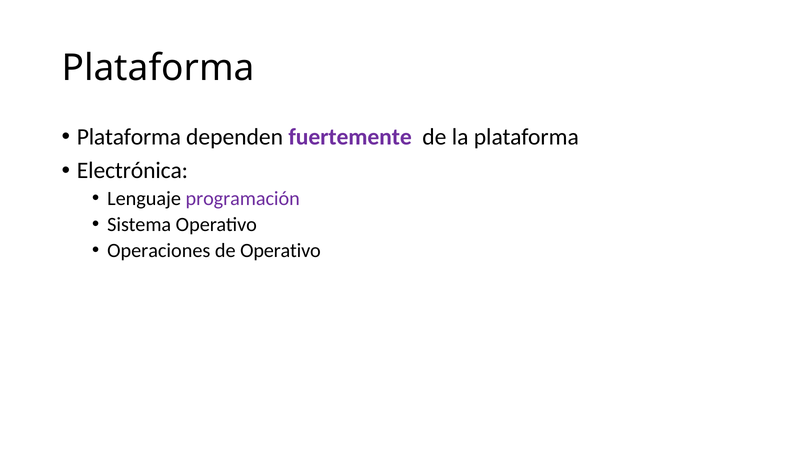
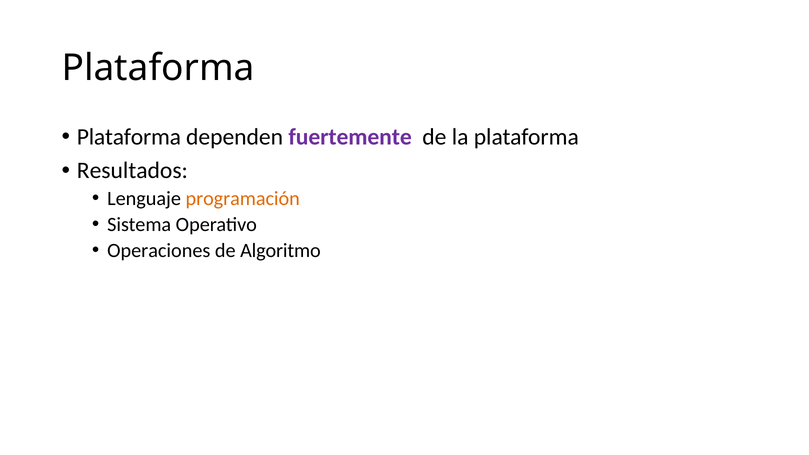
Electrónica: Electrónica -> Resultados (132, 171)
programación colour: purple -> orange (243, 199)
de Operativo: Operativo -> Algoritmo (280, 251)
